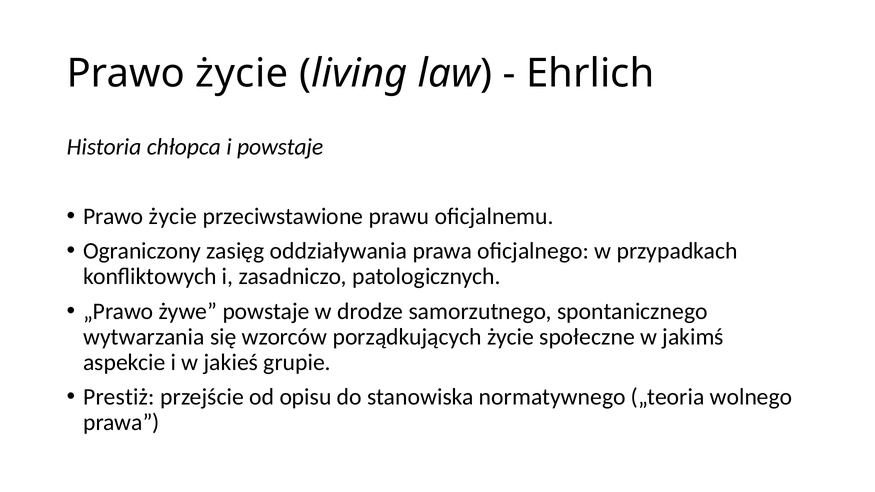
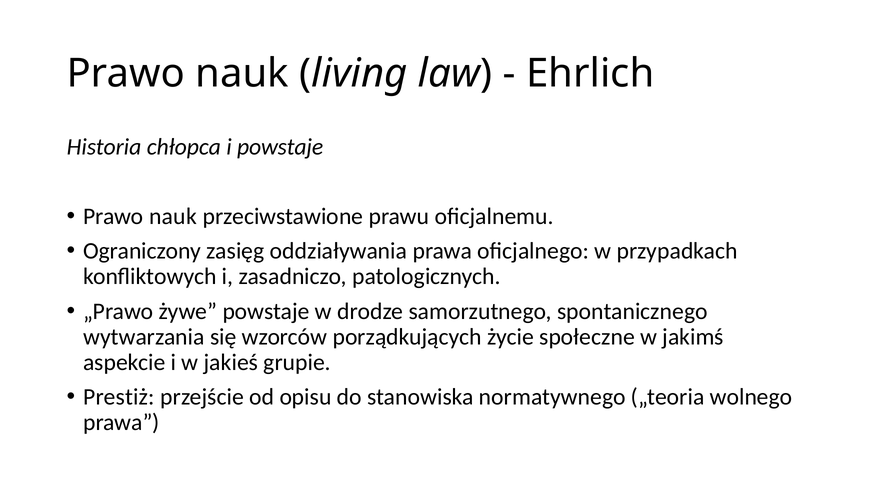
życie: życie -> nauk (242, 74)
życie: życie -> nauk (173, 216)
